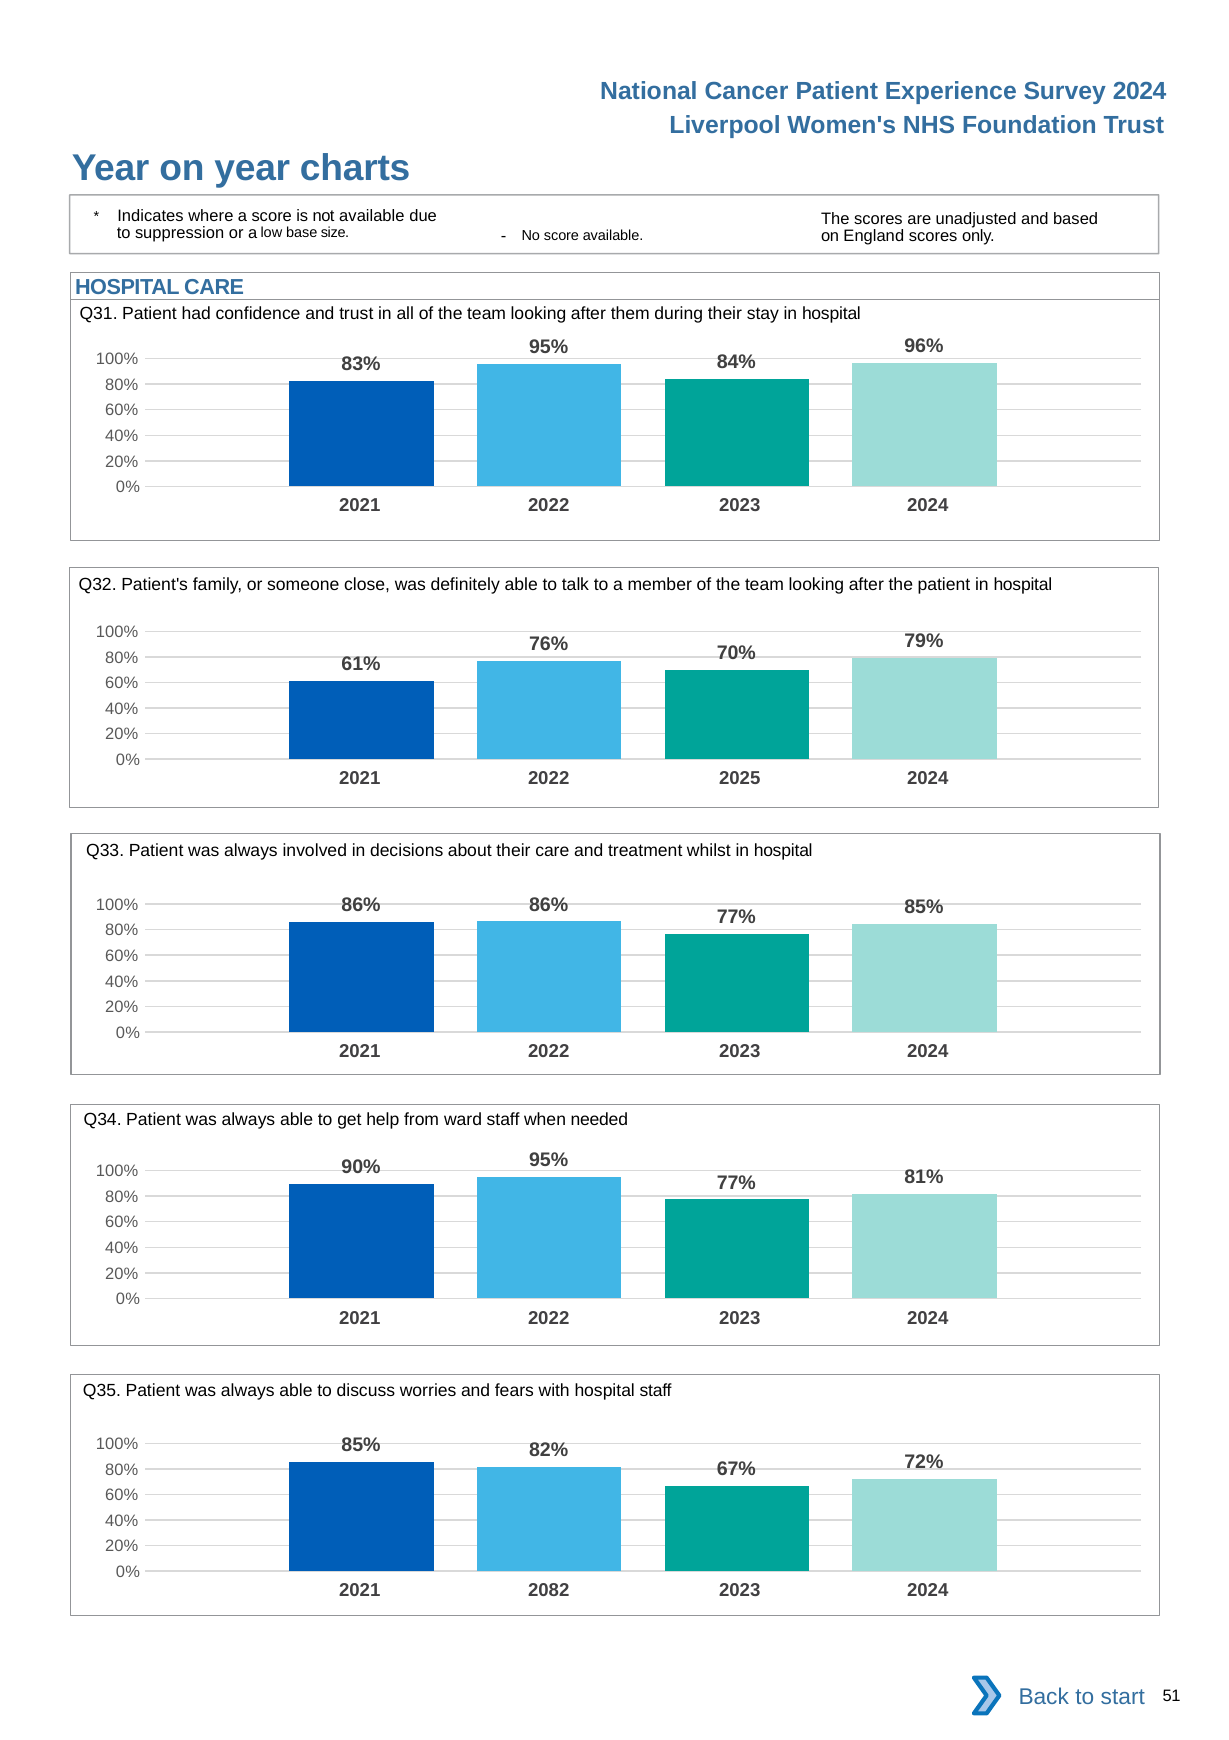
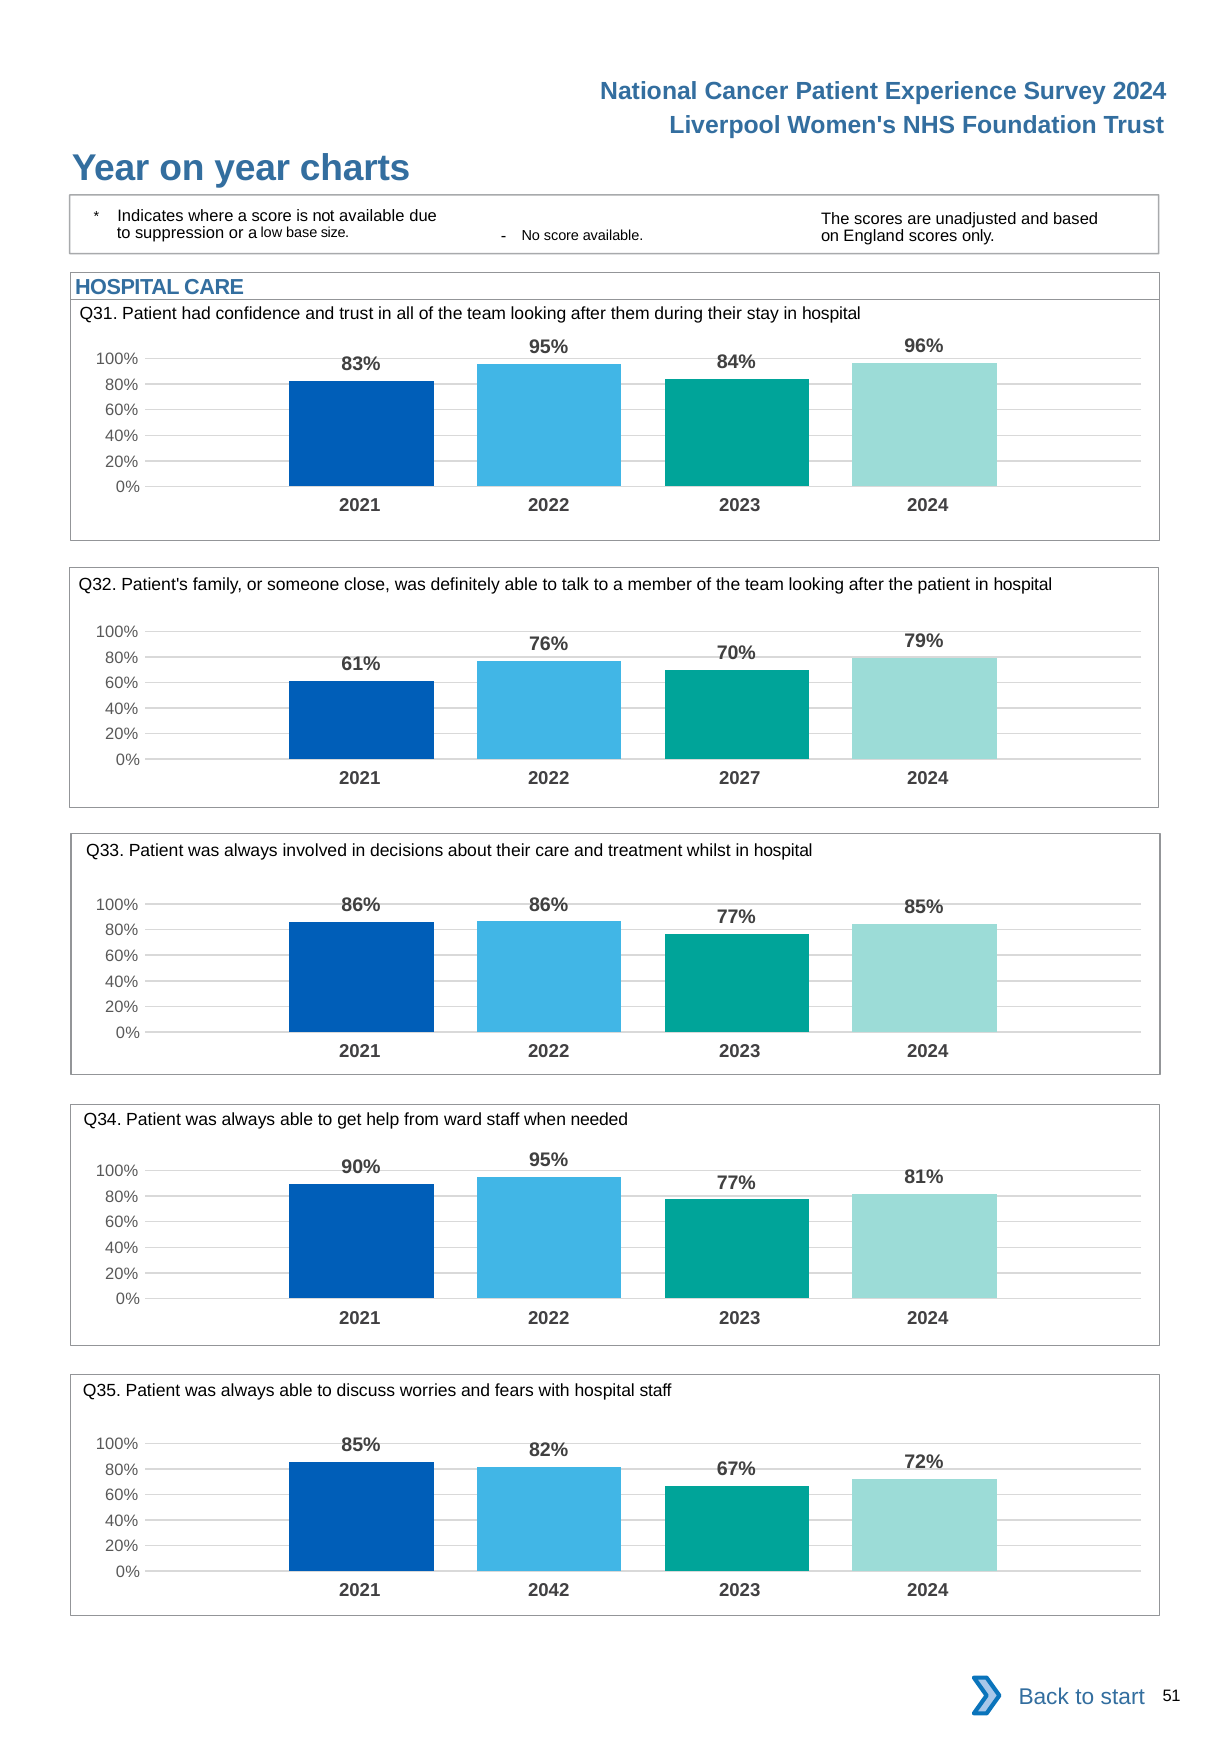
2025: 2025 -> 2027 (740, 778)
2082: 2082 -> 2042 (549, 1589)
